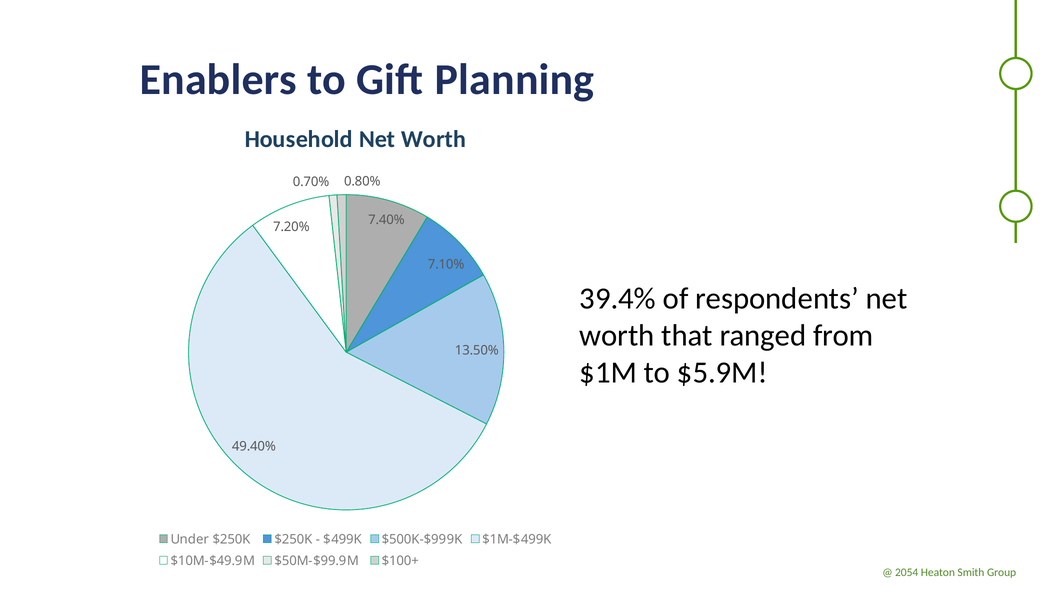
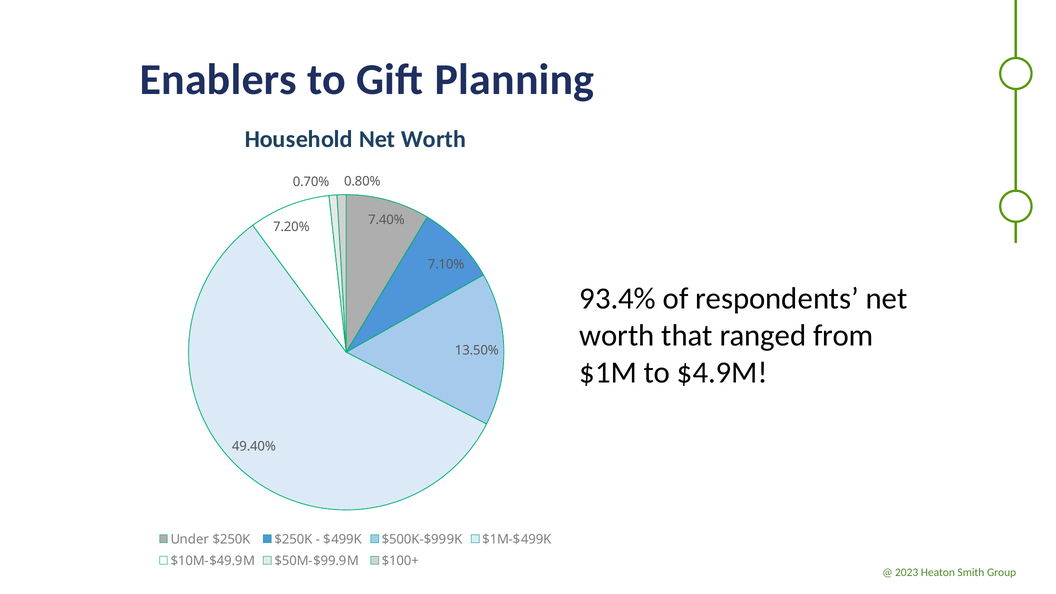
39.4%: 39.4% -> 93.4% (618, 299)
$5.9M: $5.9M -> $4.9M (722, 372)
2054: 2054 -> 2023 (907, 573)
